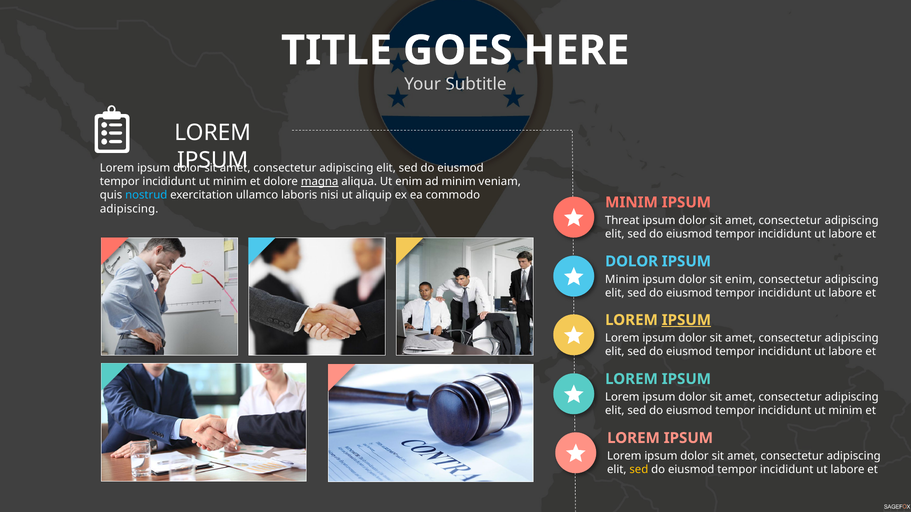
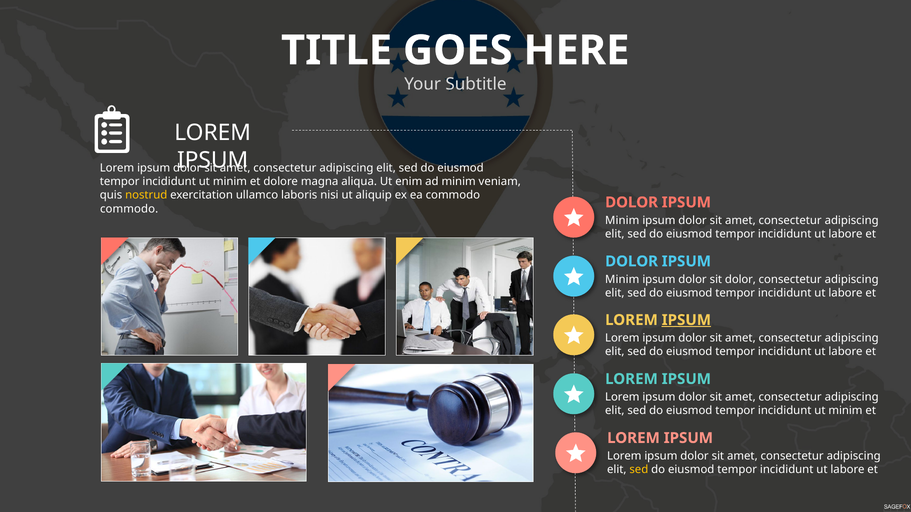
magna underline: present -> none (320, 182)
nostrud colour: light blue -> yellow (146, 195)
MINIM: MINIM -> DOLOR (632, 203)
adipiscing: adipiscing -> commodo (129, 209)
Threat: Threat -> Minim (622, 220)
sit enim: enim -> dolor (740, 280)
